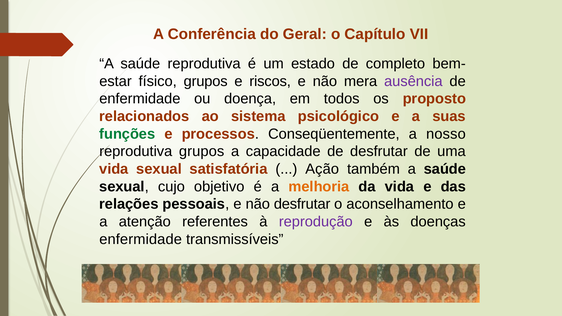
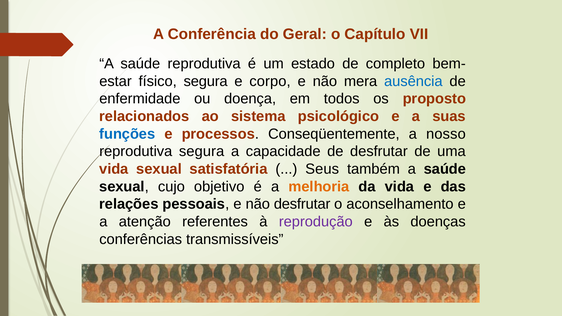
físico grupos: grupos -> segura (206, 81)
riscos: riscos -> corpo (270, 81)
ausência colour: purple -> blue (413, 81)
funções colour: green -> blue (127, 134)
reprodutiva grupos: grupos -> segura (202, 152)
Ação: Ação -> Seus (322, 169)
enfermidade: enfermidade -> conferências (141, 239)
